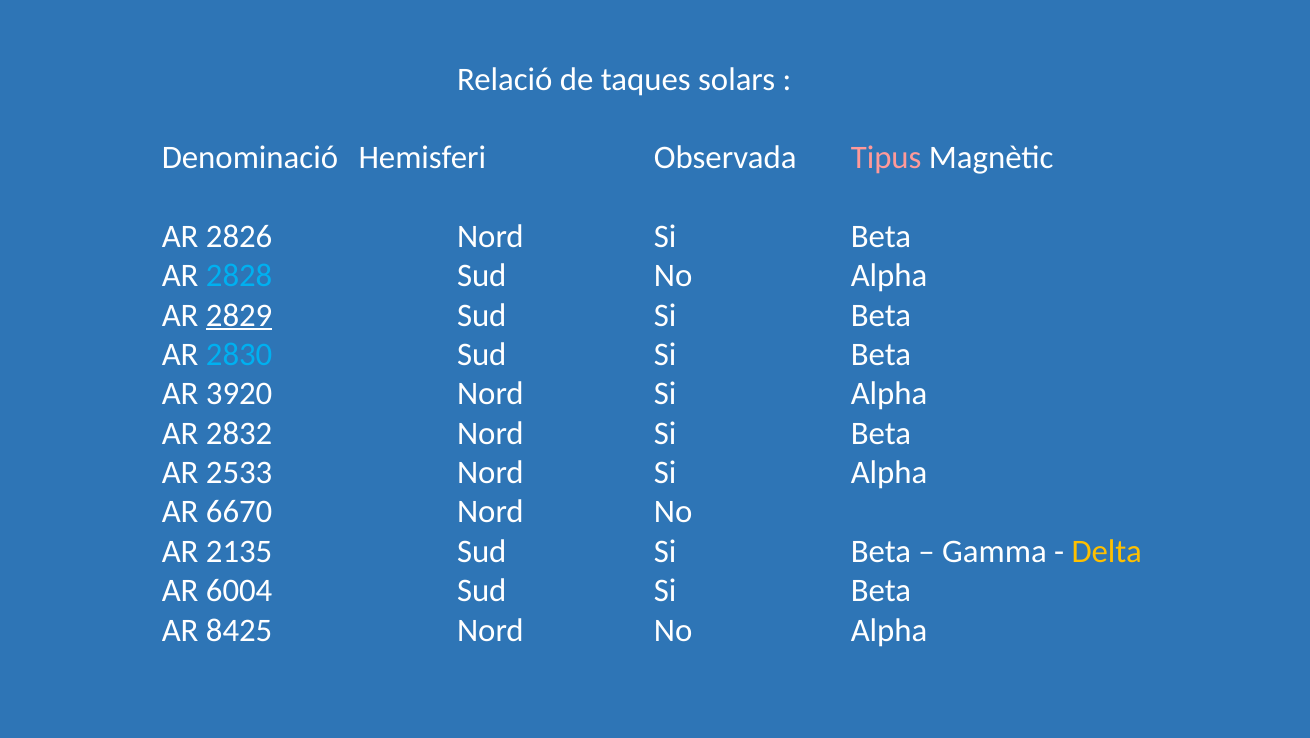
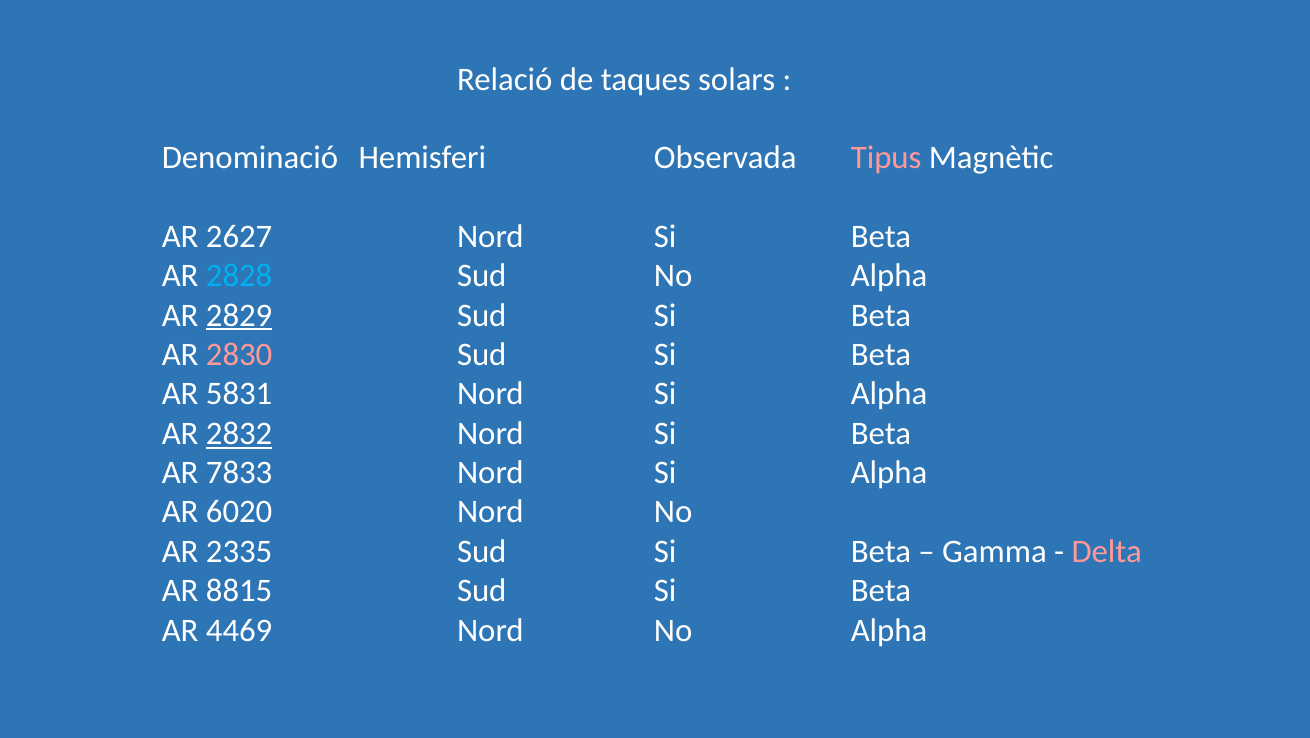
2826: 2826 -> 2627 (239, 237)
2830 colour: light blue -> pink (239, 355)
3920: 3920 -> 5831 (239, 394)
2832 underline: none -> present (239, 434)
2533: 2533 -> 7833 (239, 473)
6670: 6670 -> 6020 (239, 512)
2135: 2135 -> 2335 (239, 552)
Delta colour: yellow -> pink (1107, 552)
6004: 6004 -> 8815 (239, 591)
8425: 8425 -> 4469 (239, 630)
